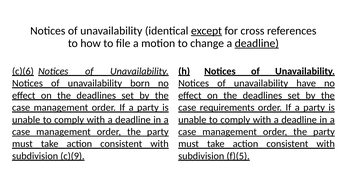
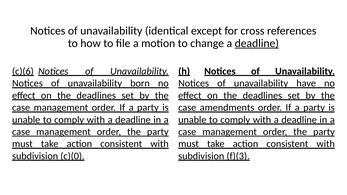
except underline: present -> none (206, 31)
requirements: requirements -> amendments (227, 108)
c)(9: c)(9 -> c)(0 (72, 156)
f)(5: f)(5 -> f)(3 (238, 156)
